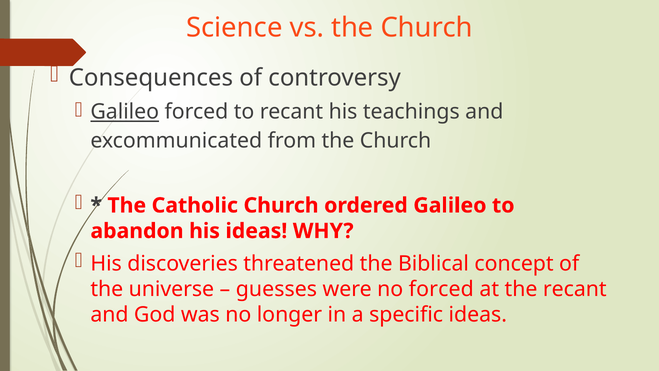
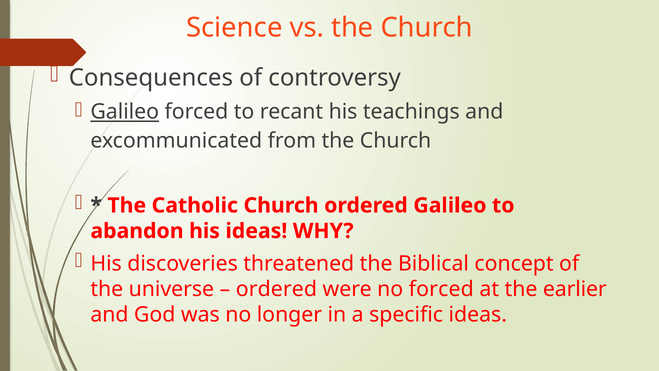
guesses: guesses -> ordered (276, 289)
the recant: recant -> earlier (575, 289)
